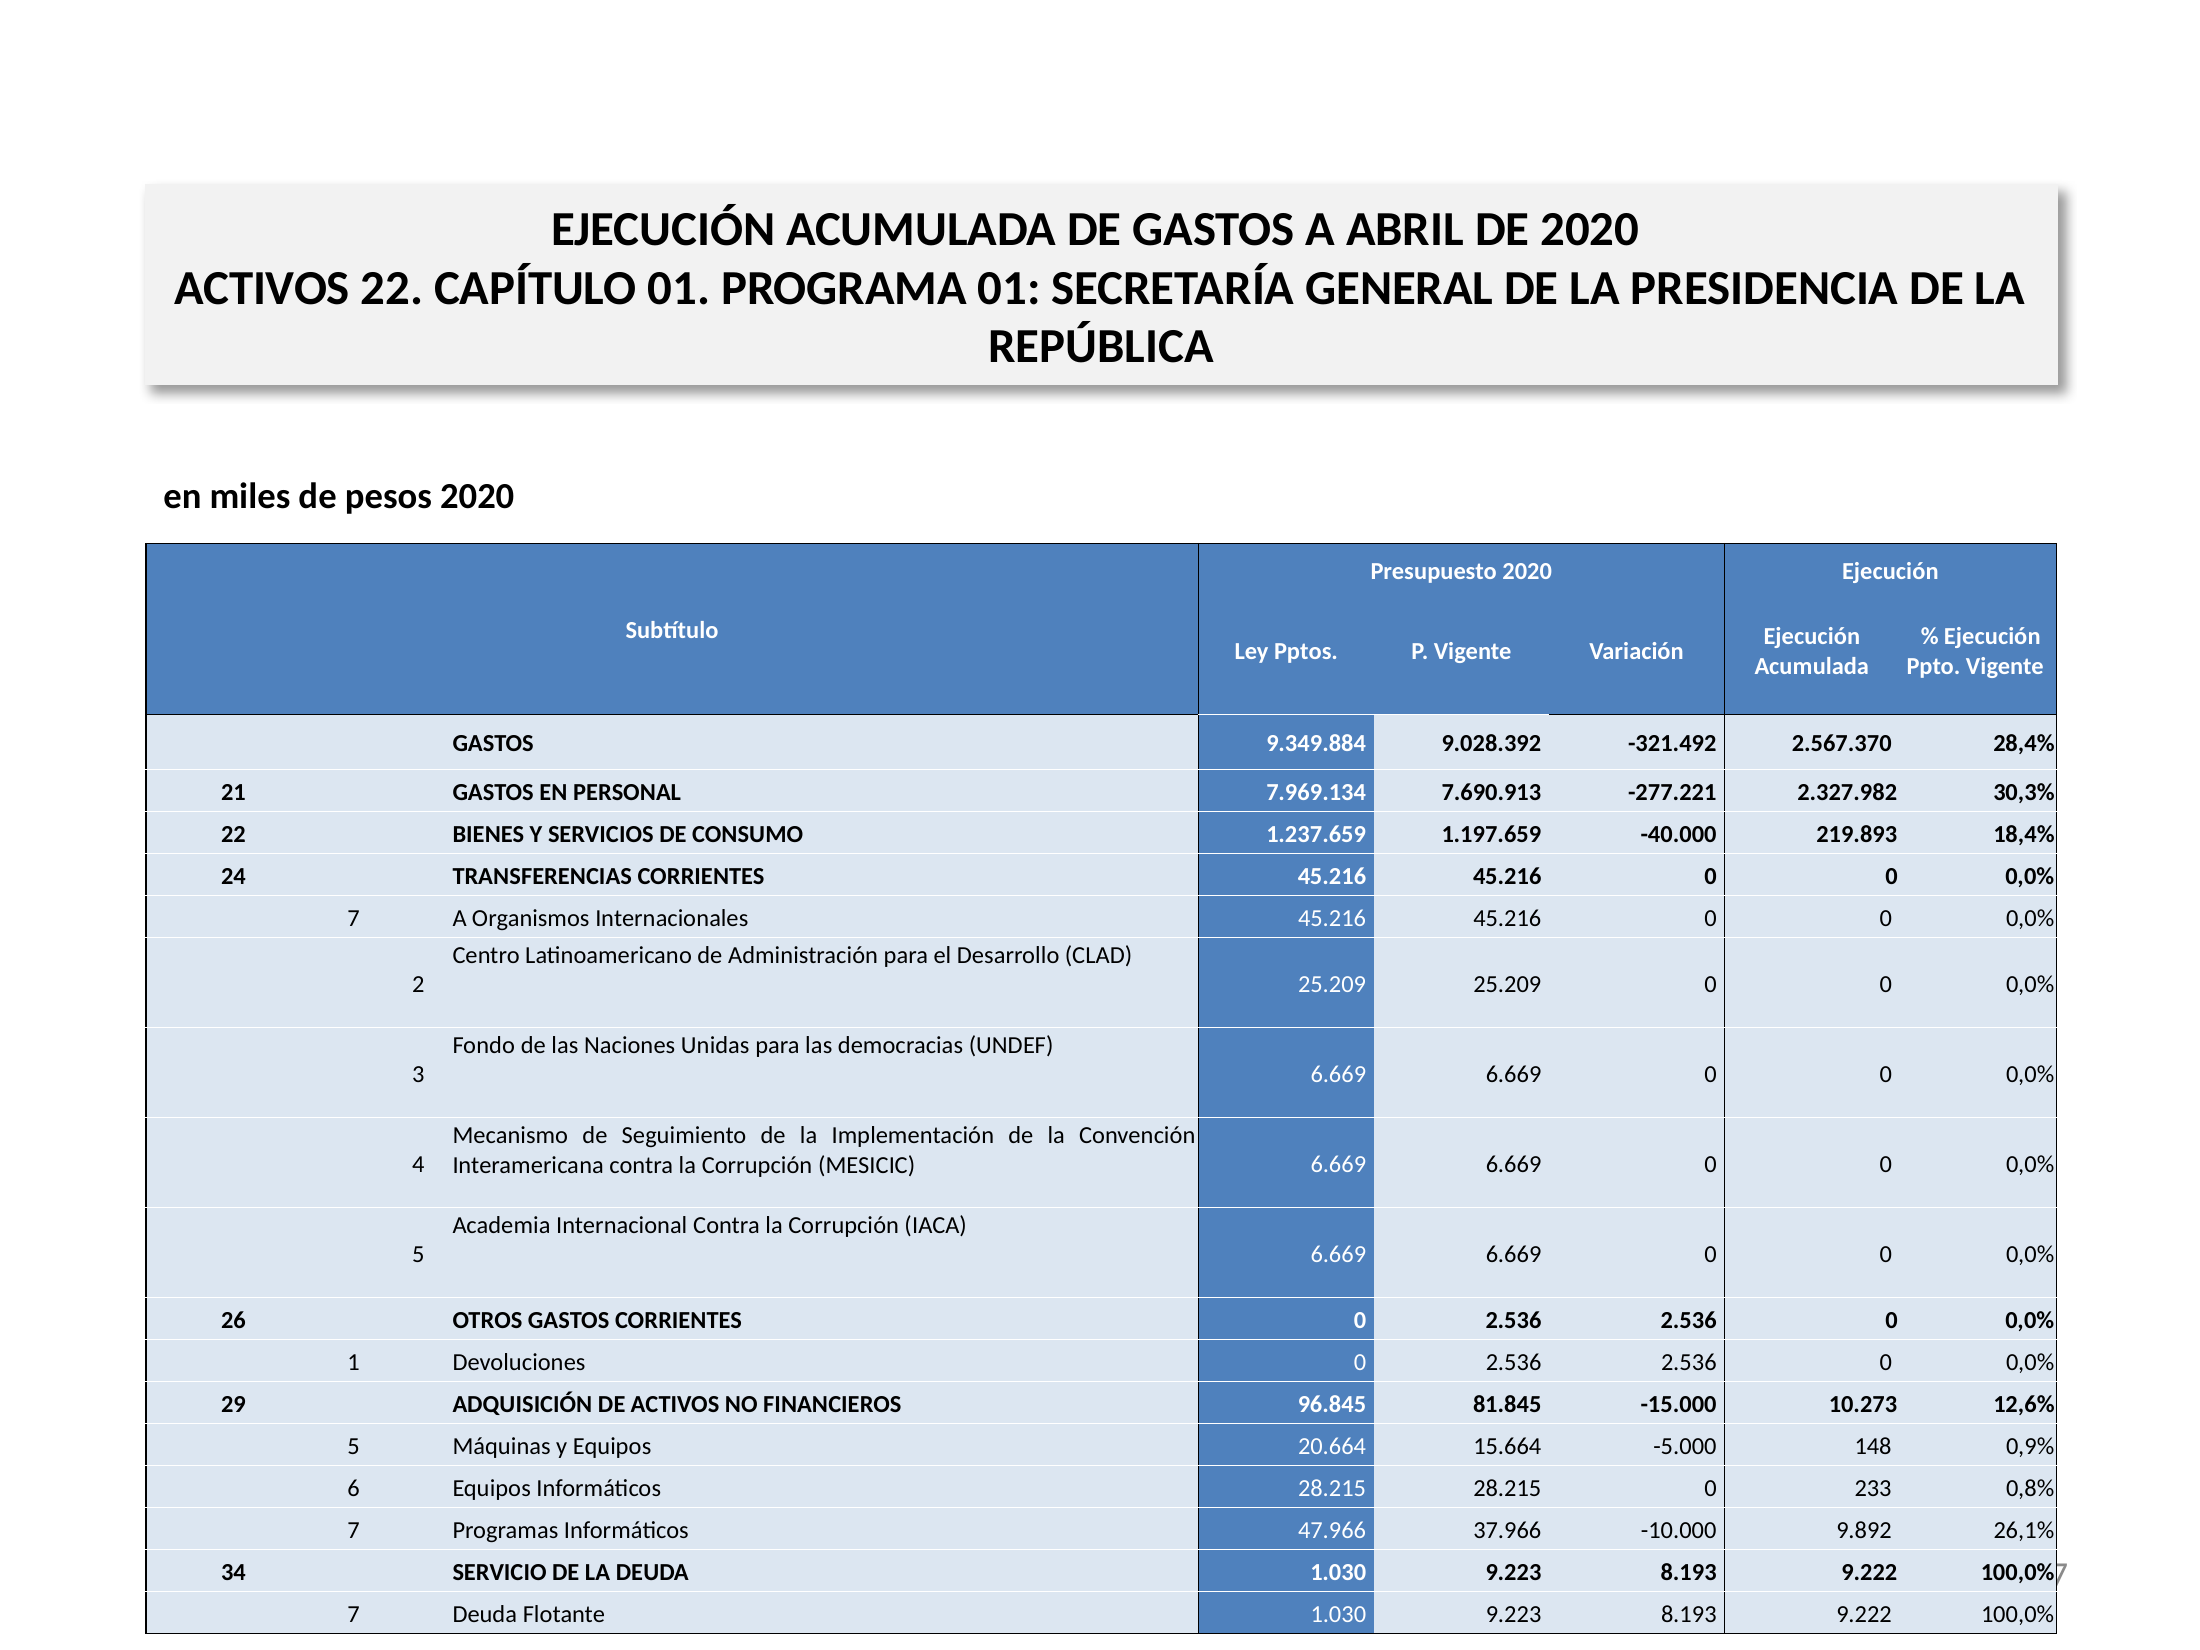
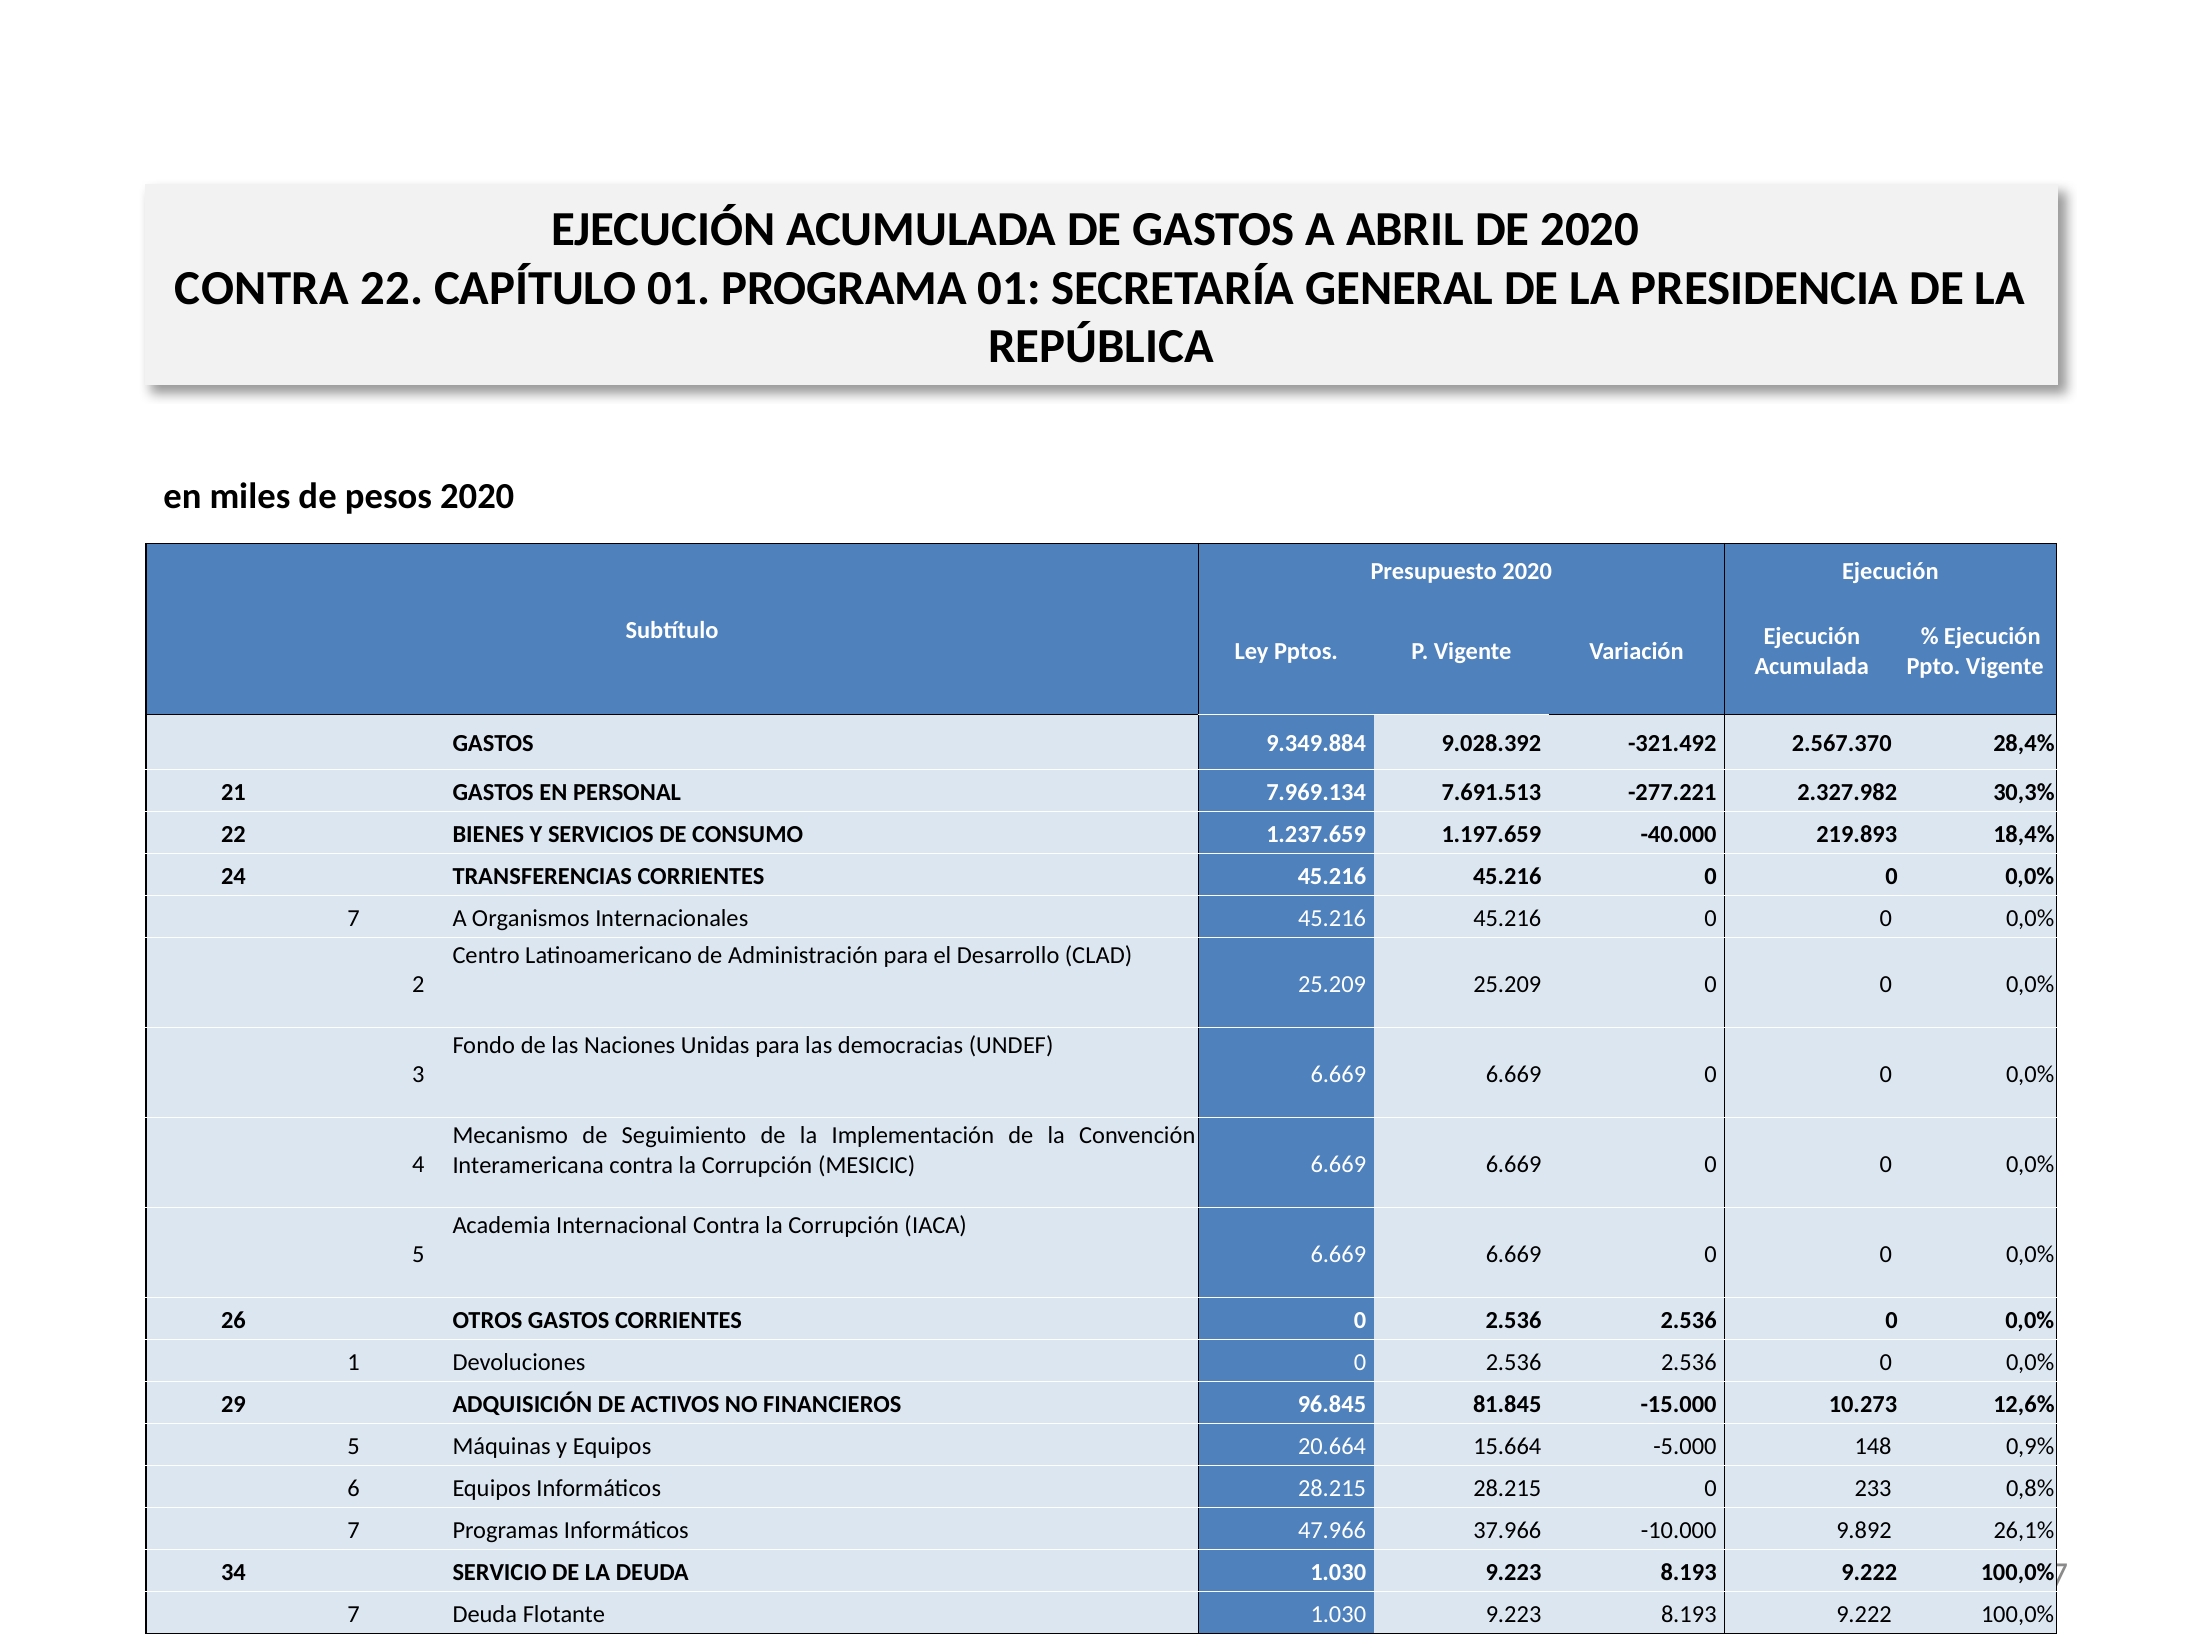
ACTIVOS: ACTIVOS -> CONTRA (262, 288)
7.690.913: 7.690.913 -> 7.691.513 (1491, 792)
